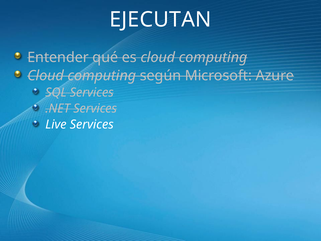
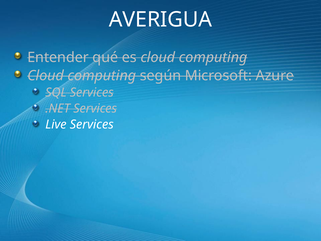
EJECUTAN: EJECUTAN -> AVERIGUA (160, 20)
